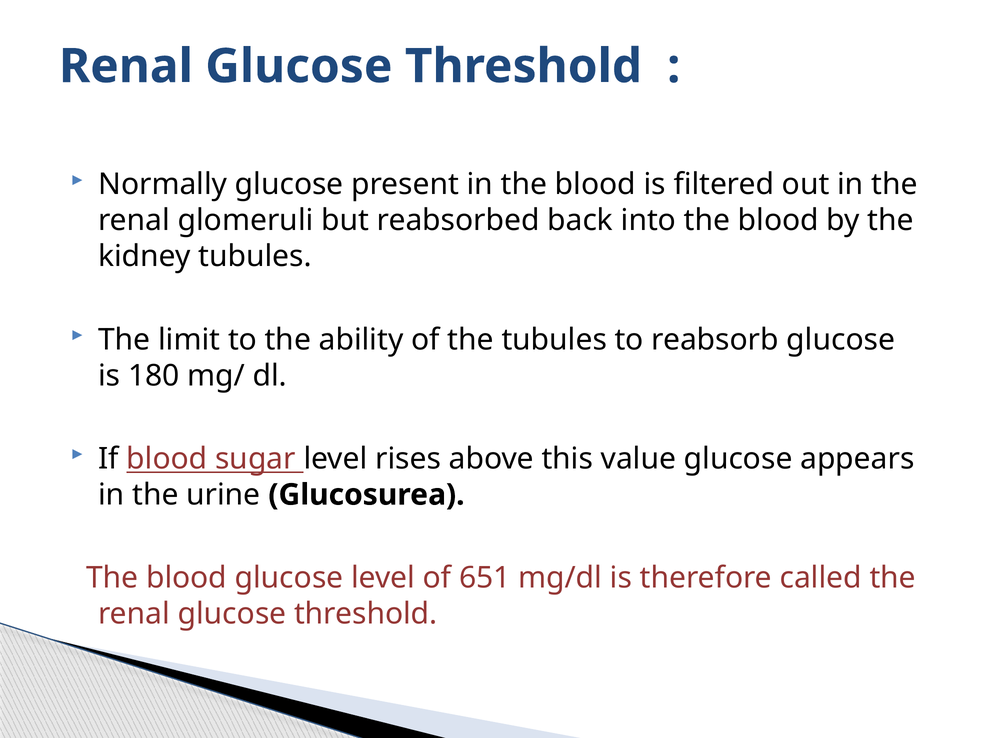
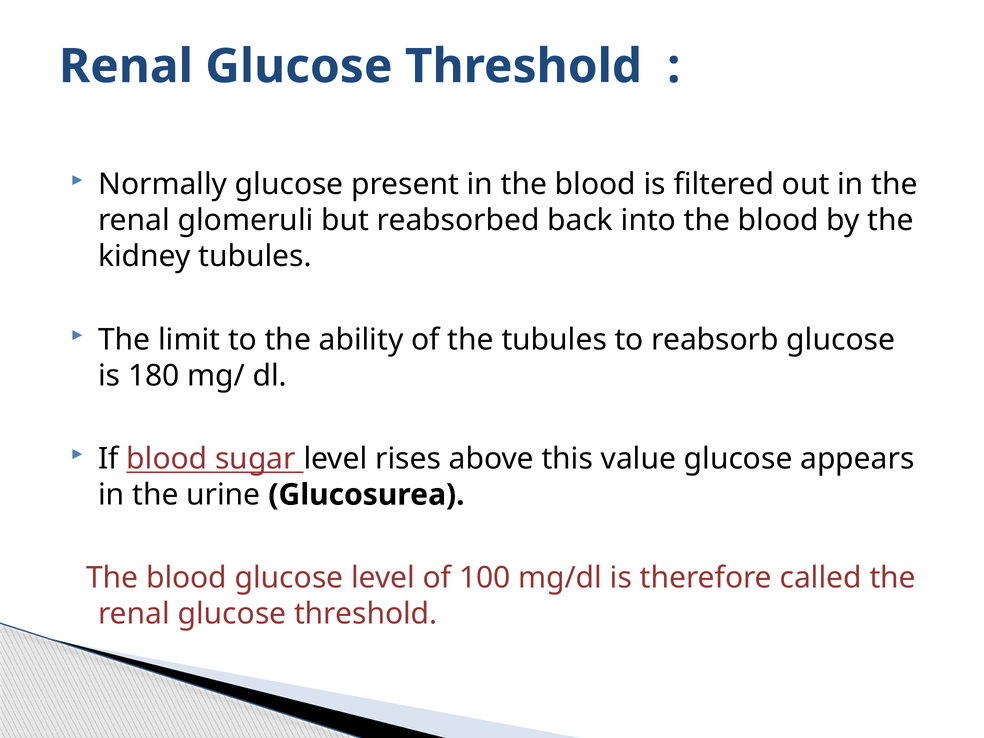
651: 651 -> 100 (485, 578)
